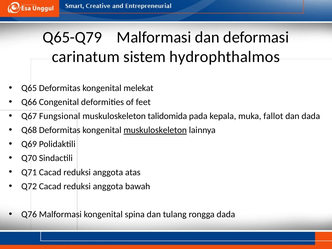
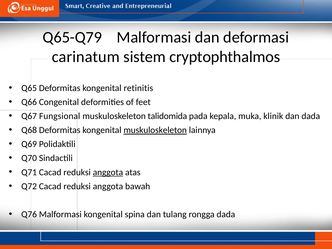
hydrophthalmos: hydrophthalmos -> cryptophthalmos (225, 57)
melekat: melekat -> retinitis (138, 88)
fallot: fallot -> klinik (273, 116)
anggota underline: none -> present (108, 172)
